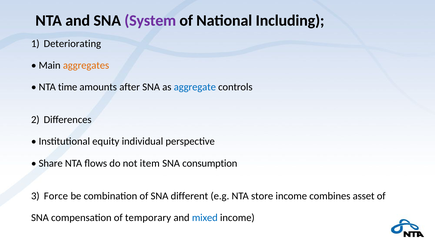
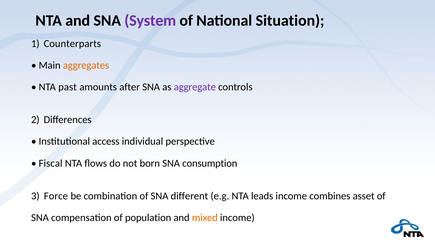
Including: Including -> Situation (290, 20)
Deteriorating: Deteriorating -> Counterparts (72, 43)
time: time -> past (68, 87)
aggregate colour: blue -> purple (195, 87)
equity: equity -> access (106, 141)
Share: Share -> Fiscal (51, 163)
item: item -> born (150, 163)
store: store -> leads (262, 196)
temporary: temporary -> population (148, 217)
mixed colour: blue -> orange (205, 217)
